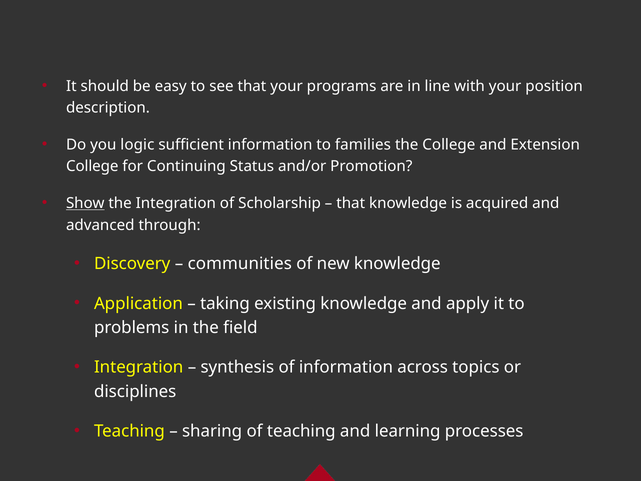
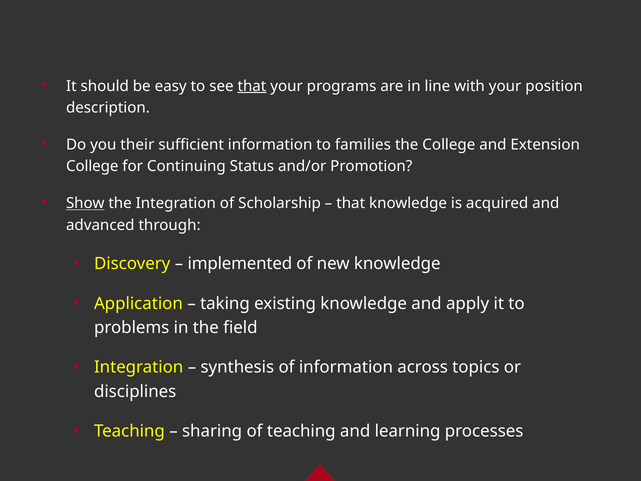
that underline: none -> present (252, 86)
logic: logic -> their (137, 145)
communities: communities -> implemented (240, 264)
